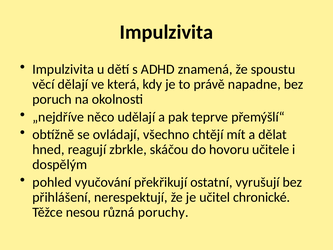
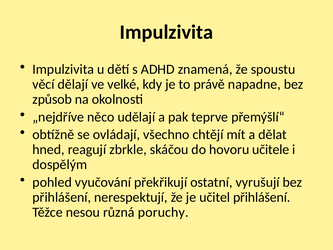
která: která -> velké (124, 84)
poruch: poruch -> způsob (52, 99)
učitel chronické: chronické -> přihlášení (262, 197)
